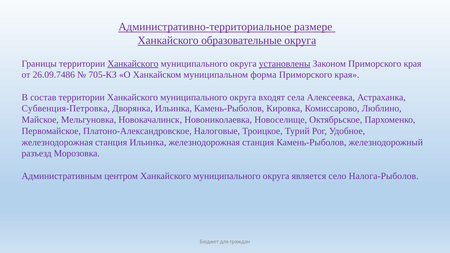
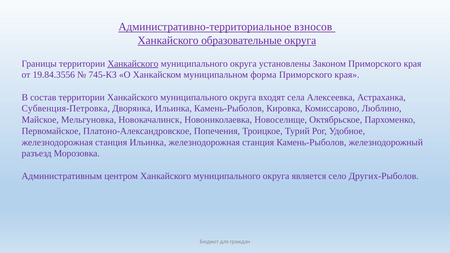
размере: размере -> взносов (313, 27)
установлены underline: present -> none (285, 64)
26.09.7486: 26.09.7486 -> 19.84.3556 (54, 75)
705-КЗ: 705-КЗ -> 745-КЗ (103, 75)
Налоговые: Налоговые -> Попечения (217, 131)
Налога-Рыболов: Налога-Рыболов -> Других-Рыболов (384, 176)
